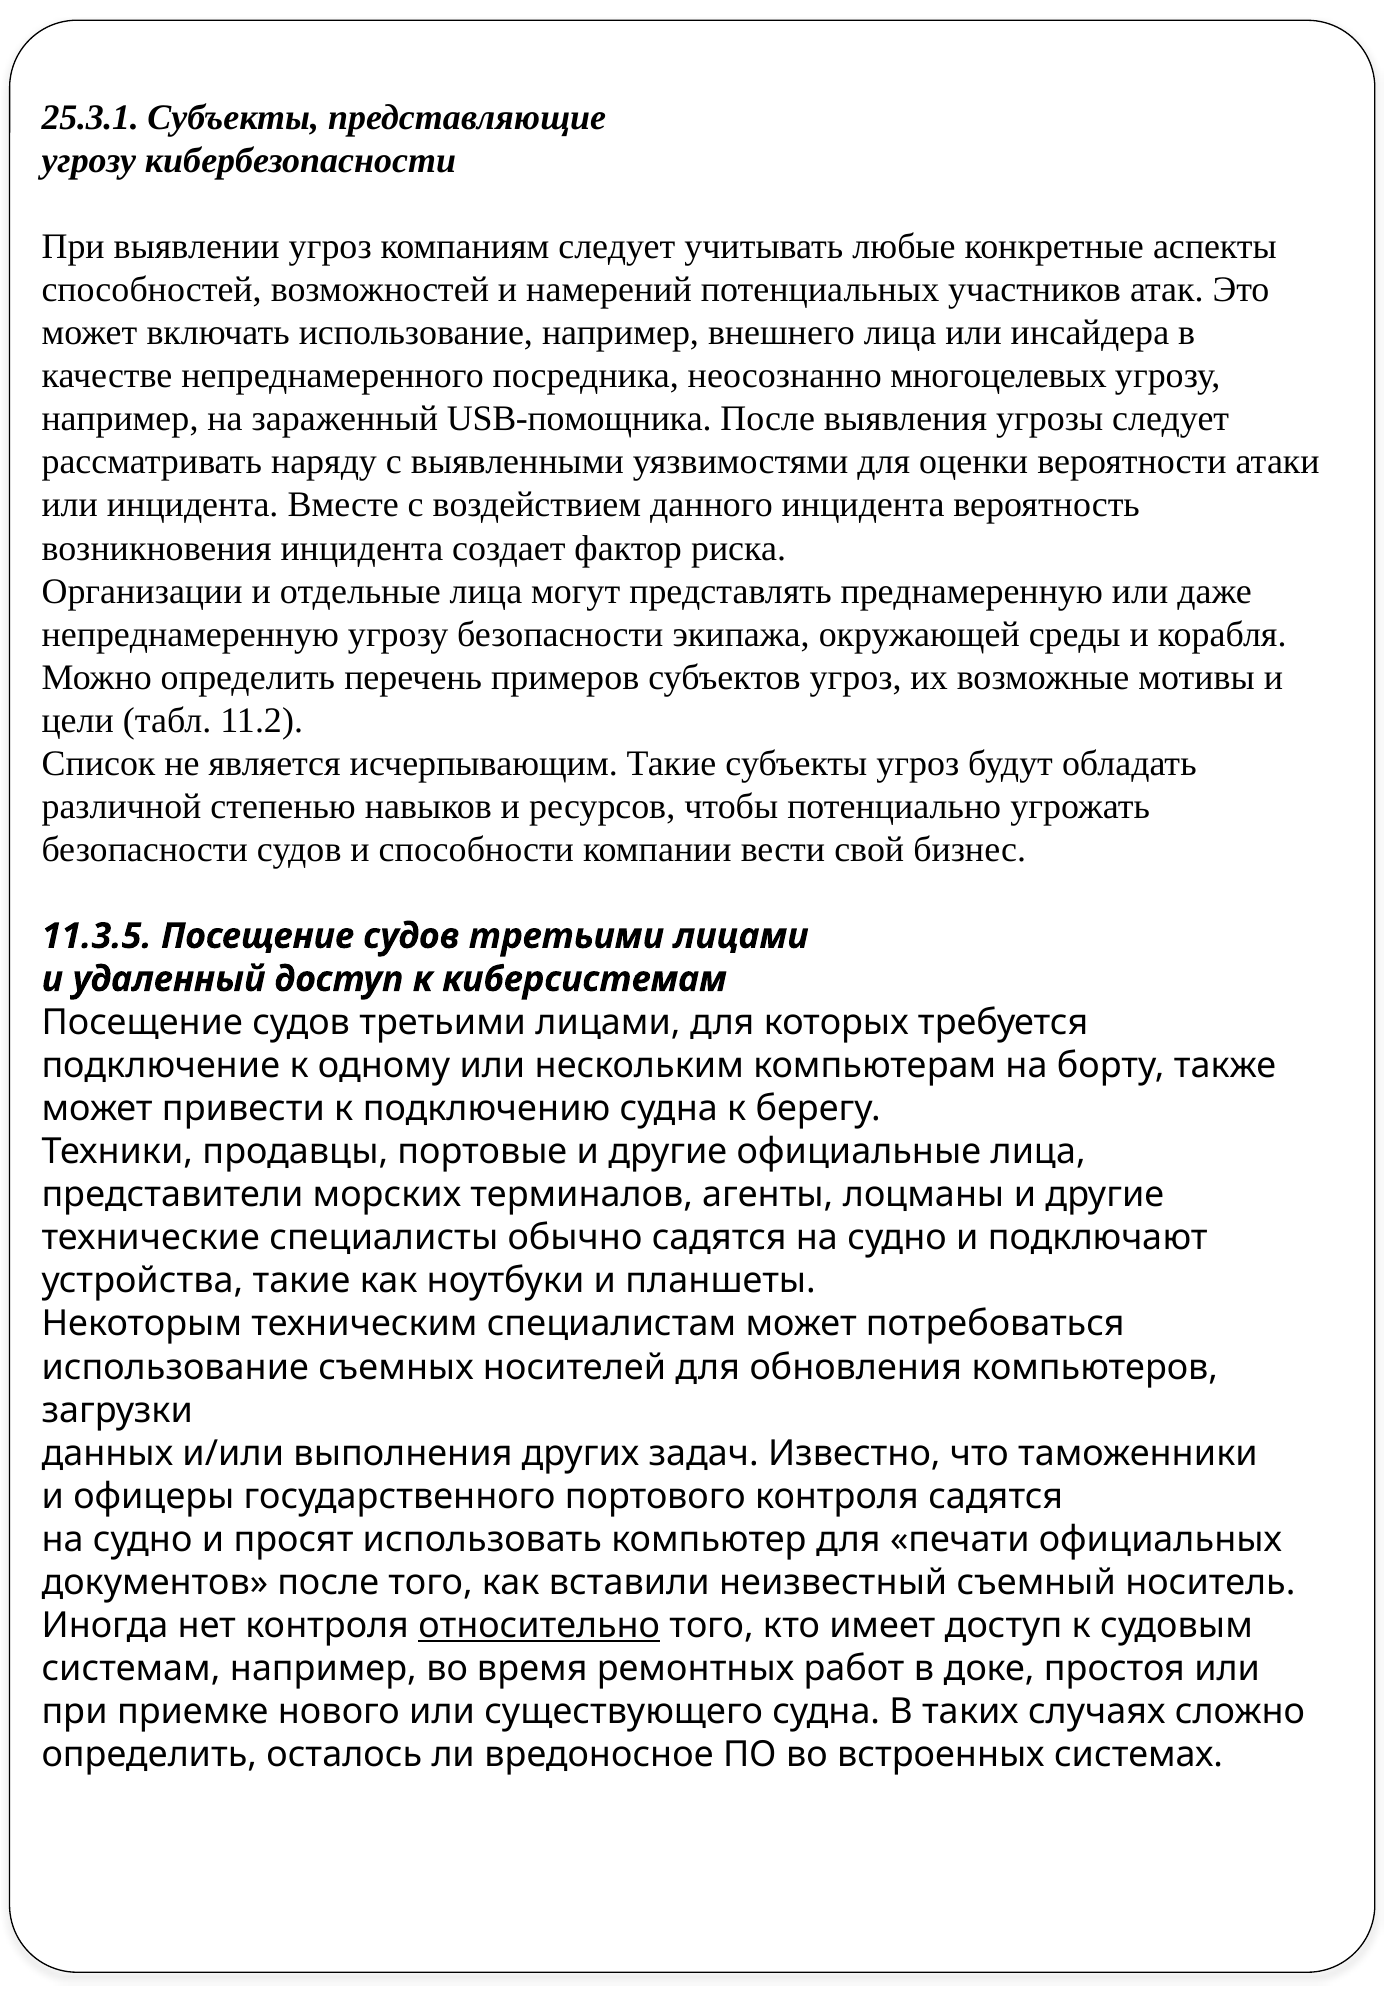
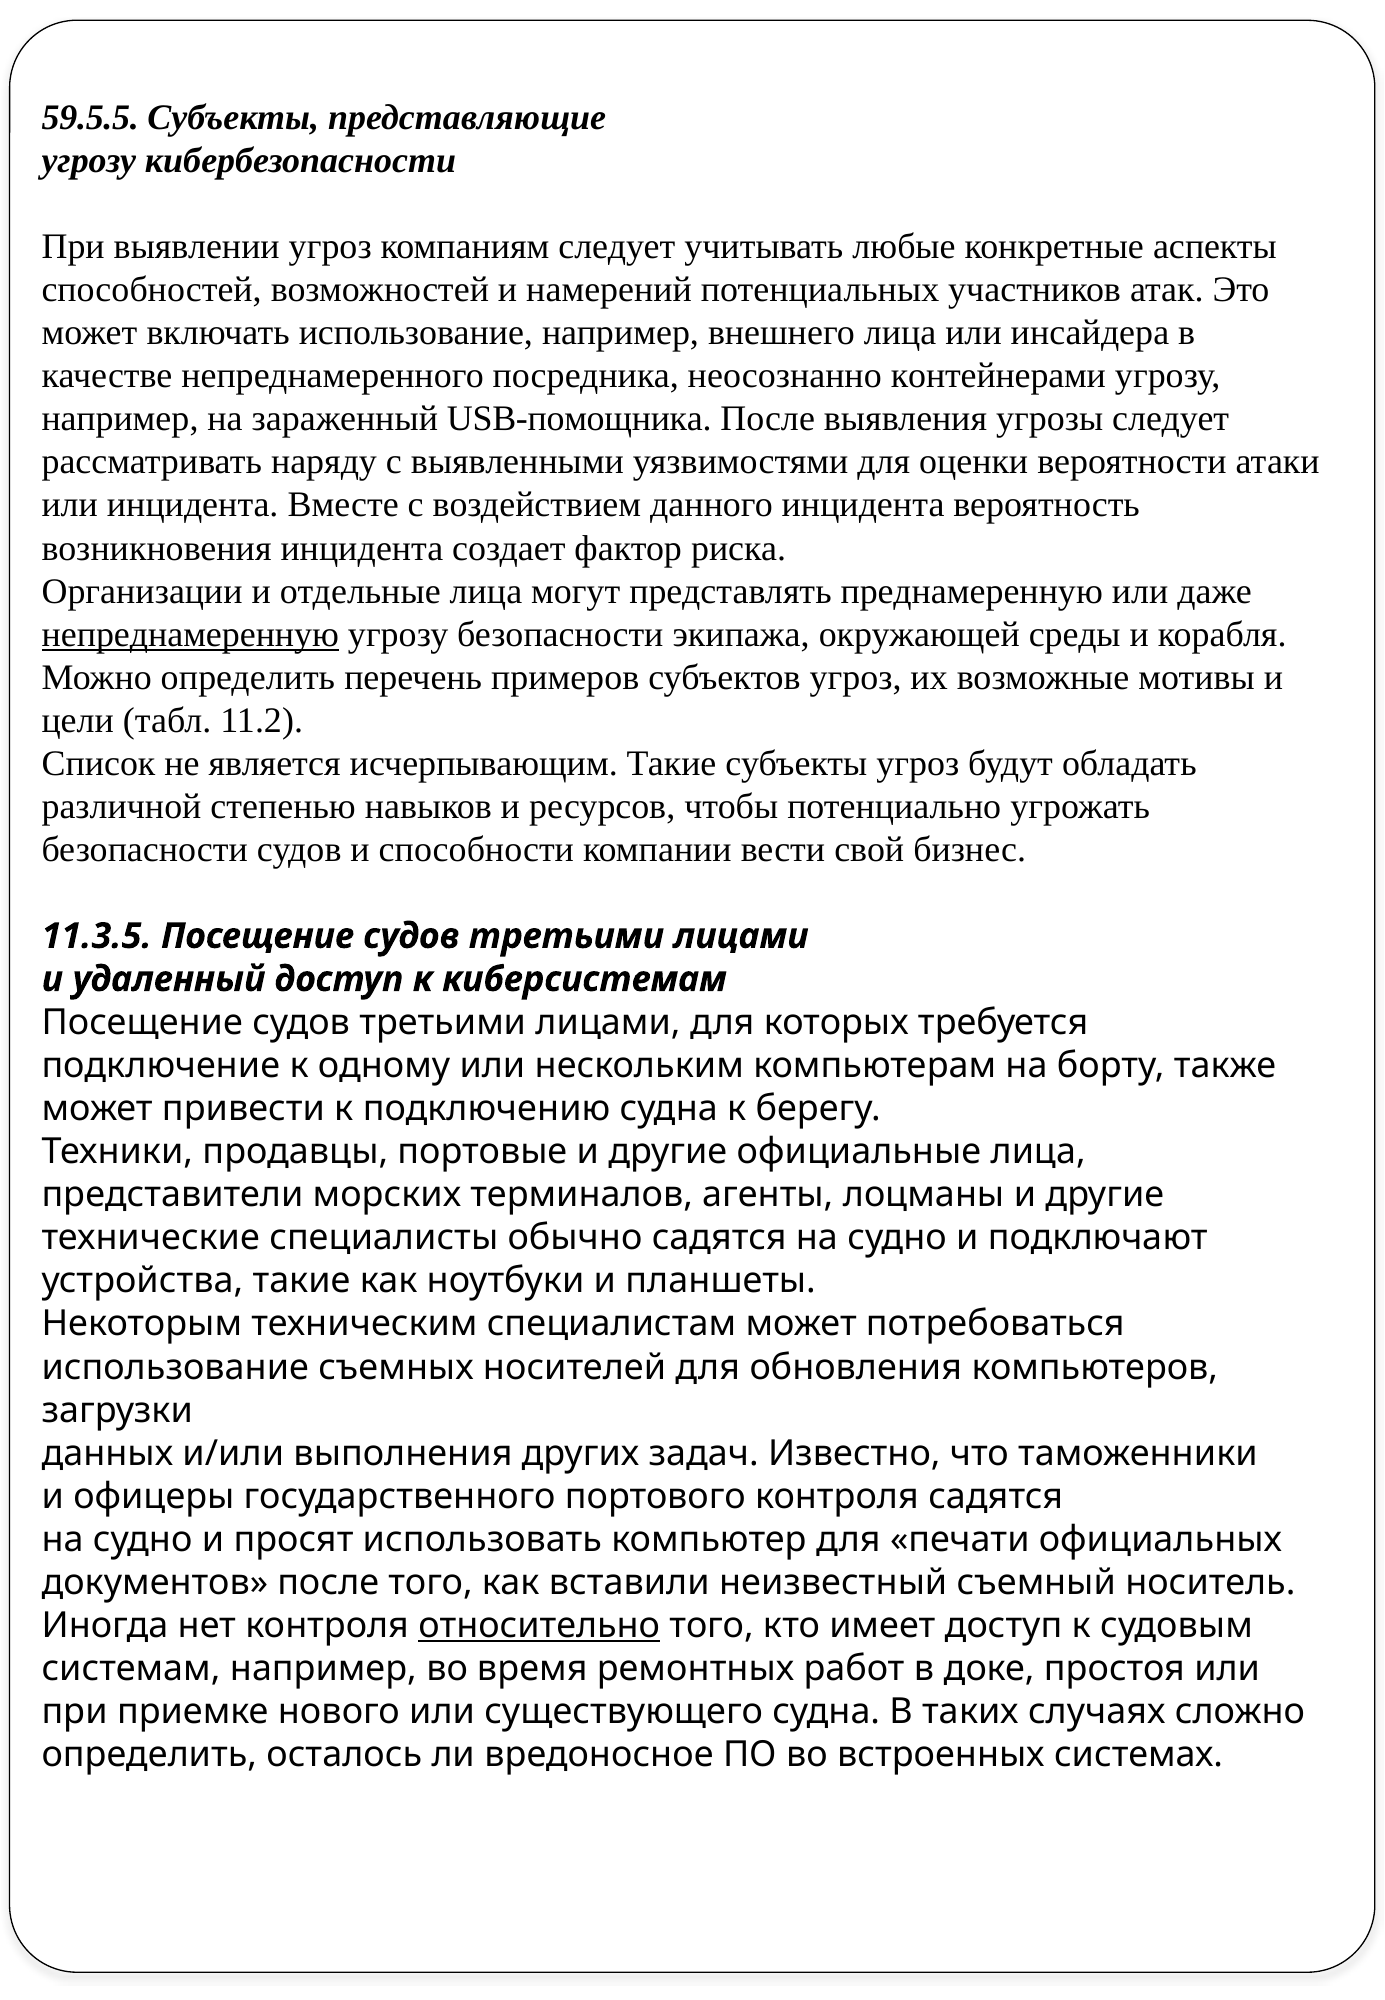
25.3.1: 25.3.1 -> 59.5.5 (90, 117)
многоцелевых: многоцелевых -> контейнерами (998, 376)
непреднамеренную underline: none -> present (190, 635)
